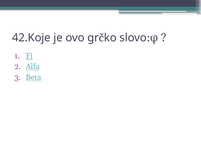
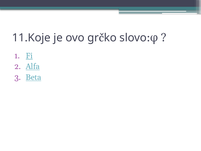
42.Koje: 42.Koje -> 11.Koje (31, 38)
